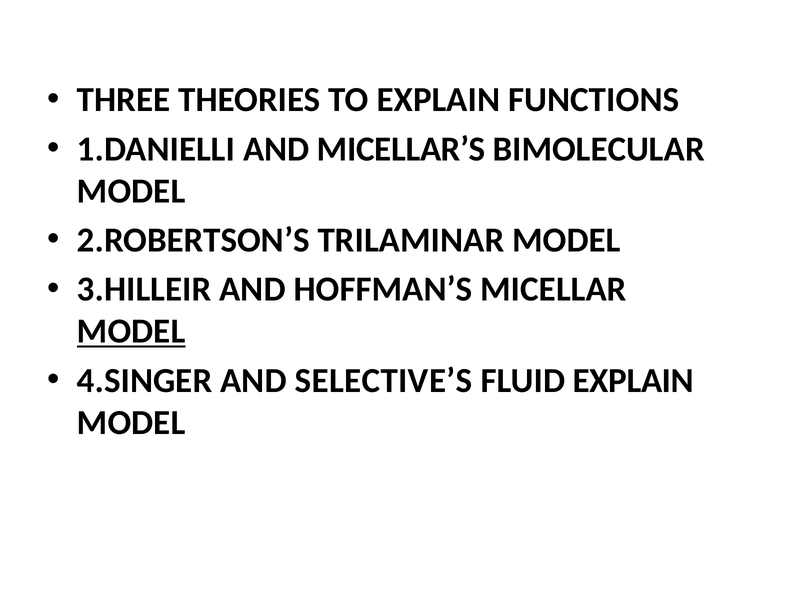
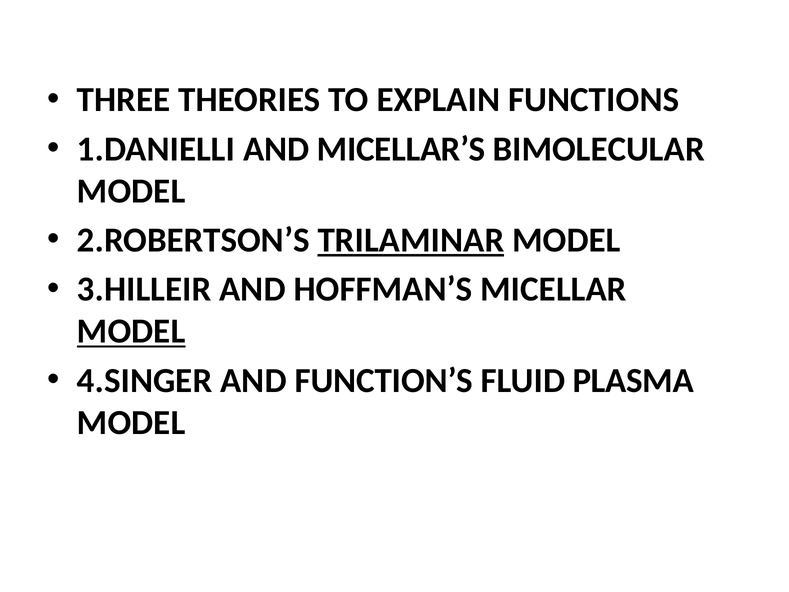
TRILAMINAR underline: none -> present (411, 240)
SELECTIVE’S: SELECTIVE’S -> FUNCTION’S (384, 380)
FLUID EXPLAIN: EXPLAIN -> PLASMA (633, 380)
